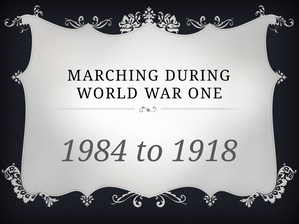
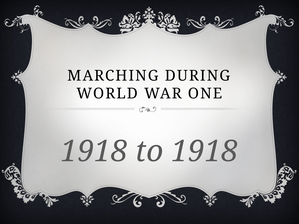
1984: 1984 -> 1918 (94, 152)
